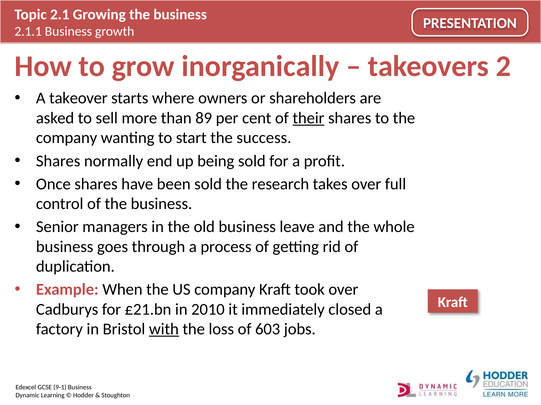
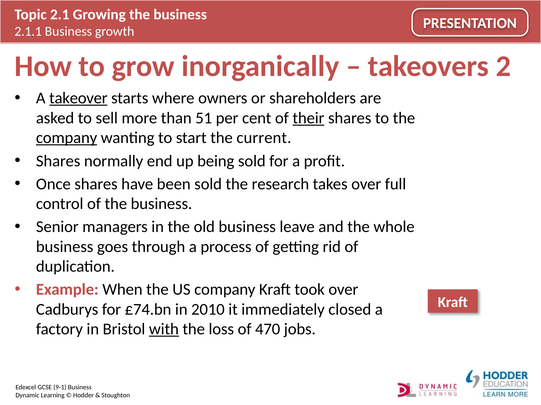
takeover underline: none -> present (78, 98)
89: 89 -> 51 (204, 118)
company underline: none -> present (67, 138)
success: success -> current (264, 138)
£21.bn: £21.bn -> £74.bn (148, 310)
603: 603 -> 470 (268, 330)
